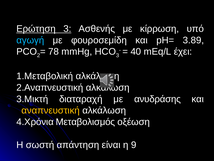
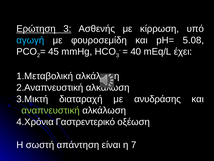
3.89: 3.89 -> 5.08 (193, 40)
78: 78 -> 45 (54, 51)
αναπνευστική colour: yellow -> light green (51, 110)
Μεταβολισμός: Μεταβολισμός -> Γαστρεντερικό (85, 122)
9: 9 -> 7 (134, 144)
